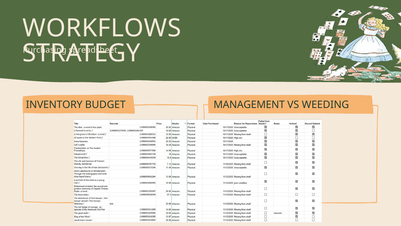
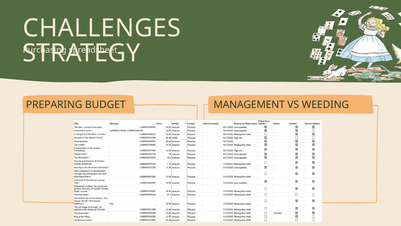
WORKFLOWS: WORKFLOWS -> CHALLENGES (102, 28)
INVENTORY: INVENTORY -> PREPARING (54, 105)
